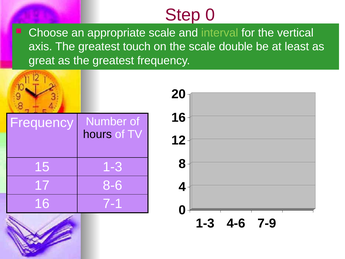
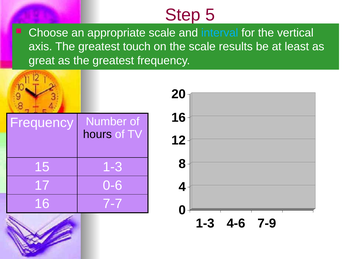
Step 0: 0 -> 5 (210, 15)
interval colour: light green -> light blue (220, 33)
double: double -> results (236, 47)
8-6: 8-6 -> 0-6 (113, 185)
7-1: 7-1 -> 7-7 (113, 204)
